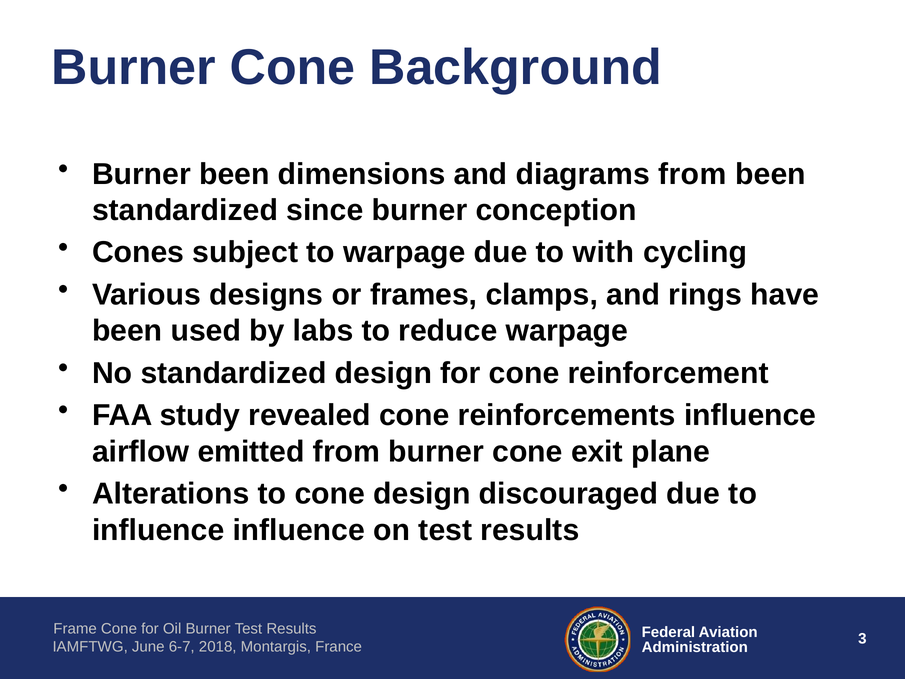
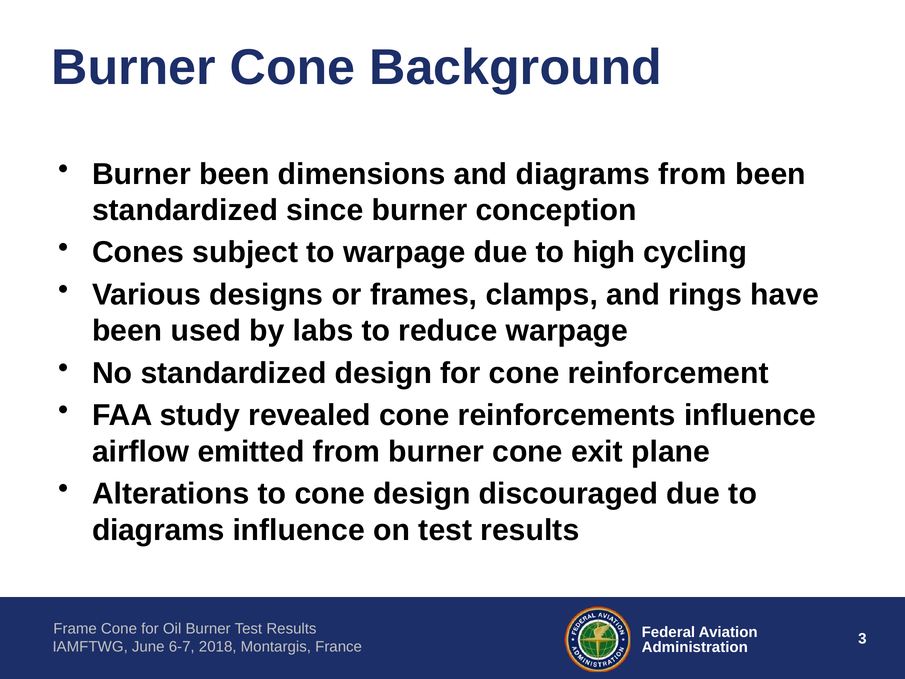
with: with -> high (604, 252)
influence: influence -> diagrams (158, 530)
